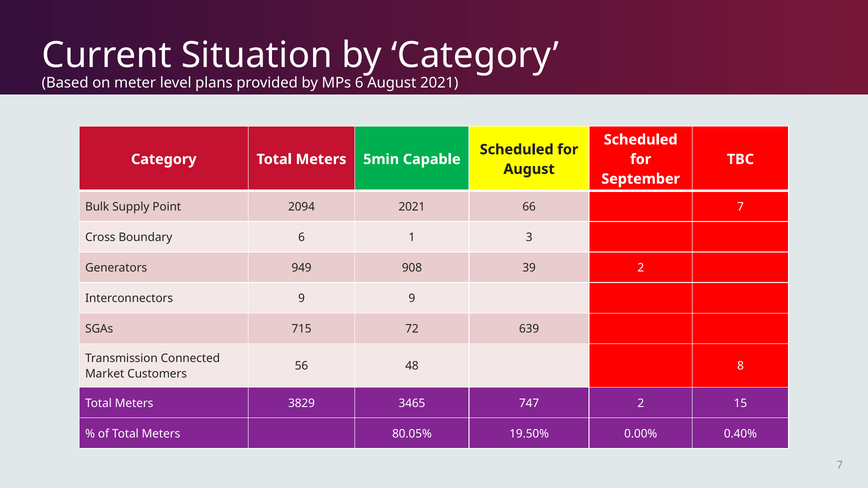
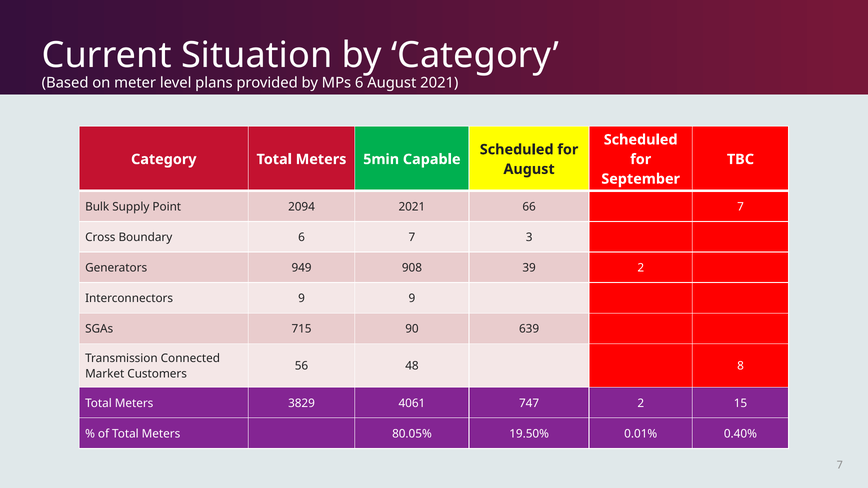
6 1: 1 -> 7 (412, 237)
72: 72 -> 90 (412, 329)
3465: 3465 -> 4061 (412, 403)
0.00%: 0.00% -> 0.01% (641, 434)
